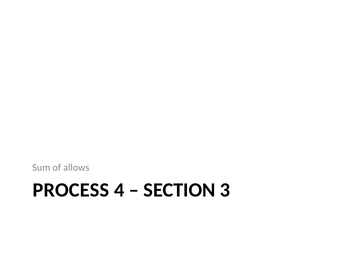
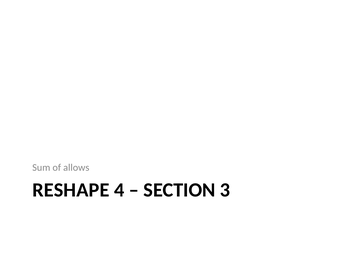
PROCESS: PROCESS -> RESHAPE (71, 190)
